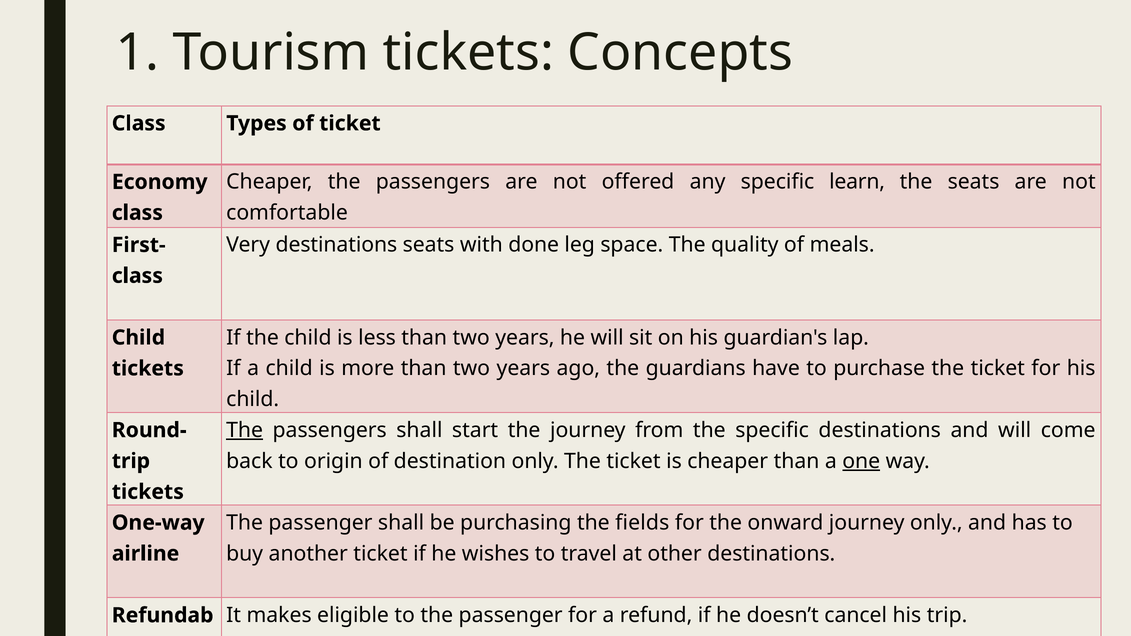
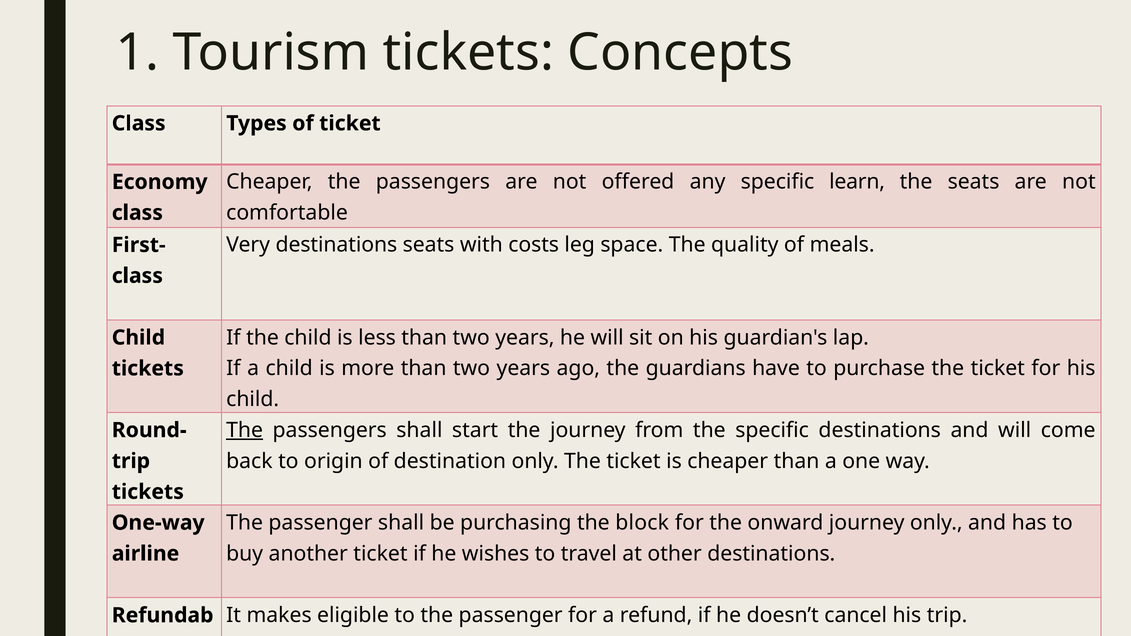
done: done -> costs (534, 245)
one underline: present -> none (861, 461)
fields: fields -> block (642, 523)
